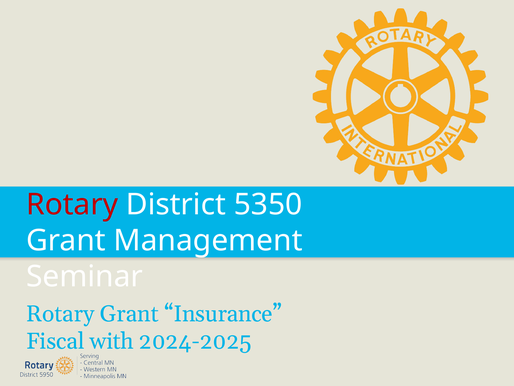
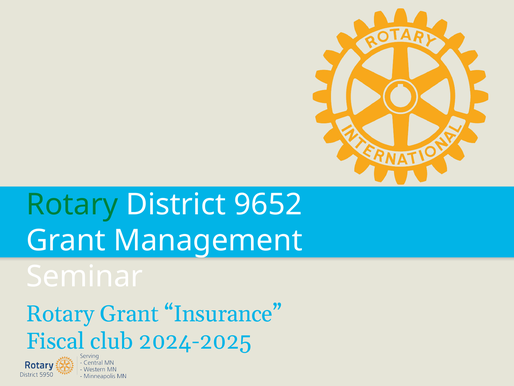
Rotary colour: red -> green (72, 204)
5350: 5350 -> 9652 (268, 204)
with: with -> club (112, 341)
